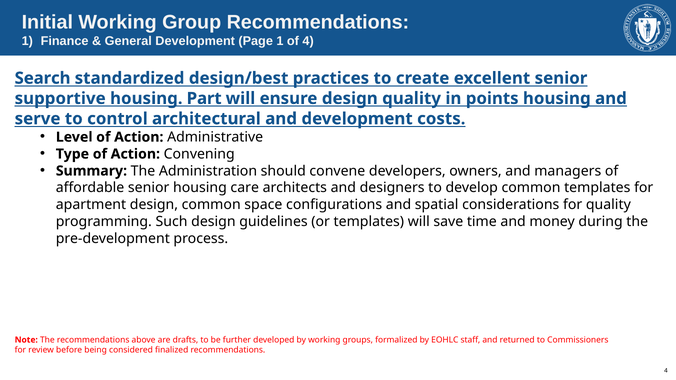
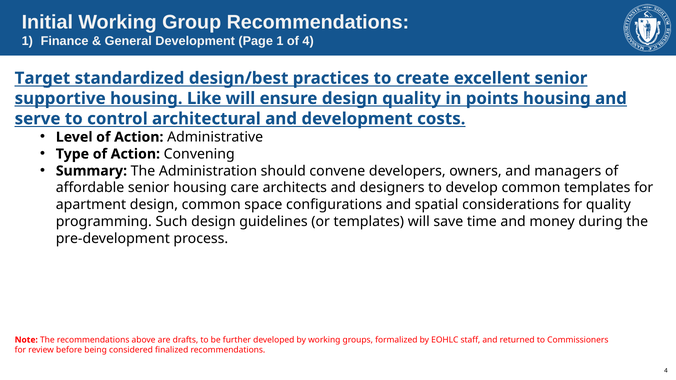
Search: Search -> Target (42, 78)
Part: Part -> Like (204, 98)
